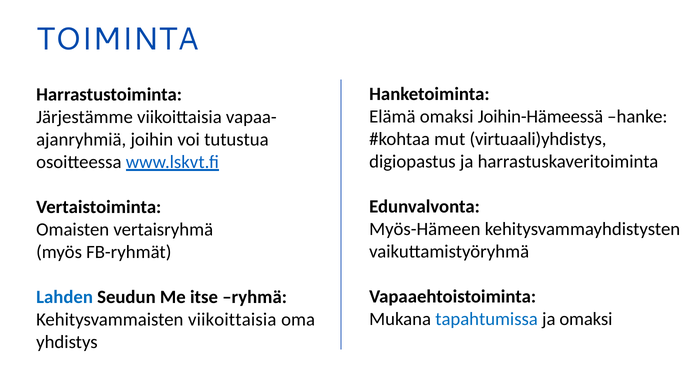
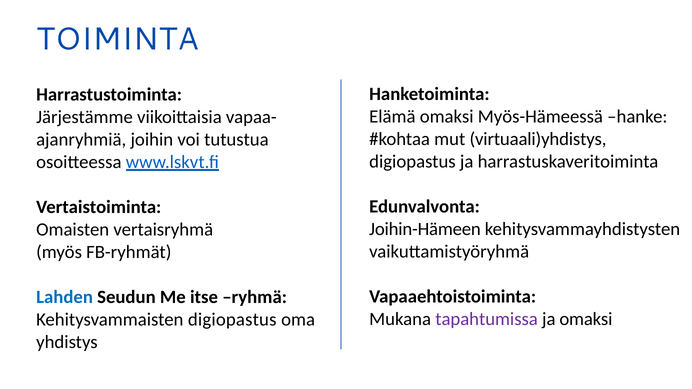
Joihin-Hämeessä: Joihin-Hämeessä -> Myös-Hämeessä (540, 117)
Myös-Hämeen: Myös-Hämeen -> Joihin-Hämeen (425, 229)
tapahtumissa colour: blue -> purple (487, 319)
Kehitysvammaisten viikoittaisia: viikoittaisia -> digiopastus (232, 320)
